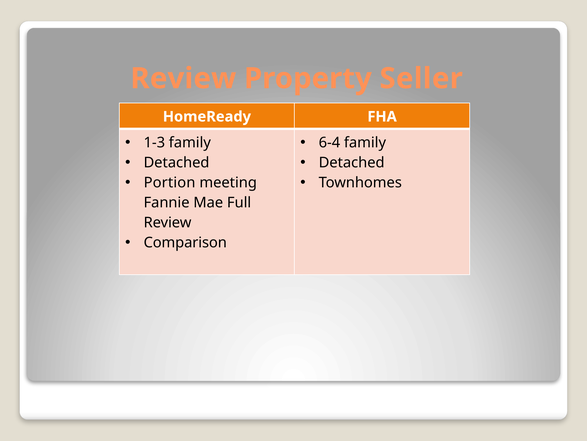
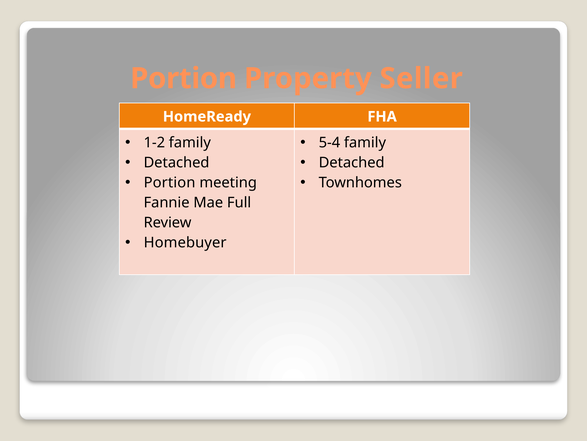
Review: Review -> Portion (184, 78)
1-3: 1-3 -> 1-2 (154, 142)
6-4: 6-4 -> 5-4 (329, 142)
Comparison: Comparison -> Homebuyer (185, 242)
